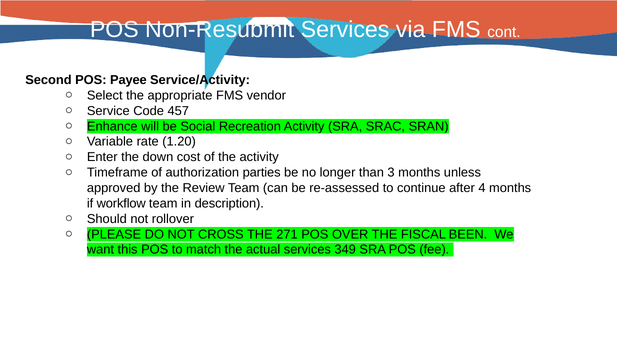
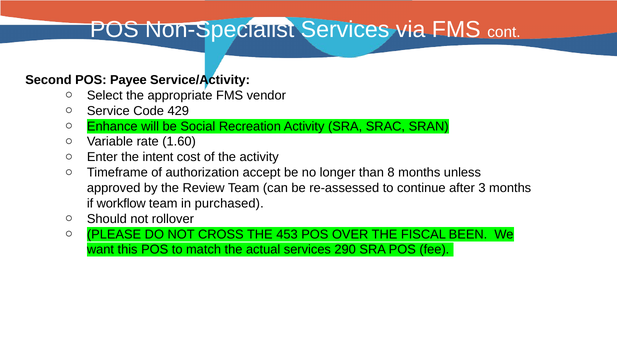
Non-Resubmit: Non-Resubmit -> Non-Specialist (220, 30)
457: 457 -> 429 (178, 111)
1.20: 1.20 -> 1.60 (179, 142)
down: down -> intent (158, 157)
parties: parties -> accept (262, 173)
3: 3 -> 8 (391, 173)
4: 4 -> 3 (482, 188)
description: description -> purchased (229, 203)
271: 271 -> 453 (287, 234)
349: 349 -> 290 (345, 250)
